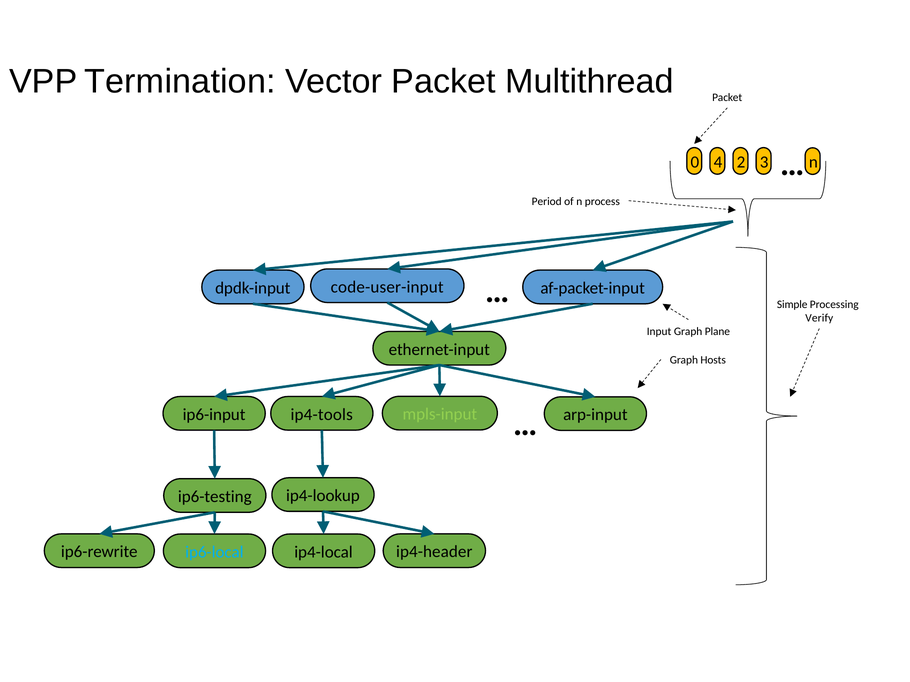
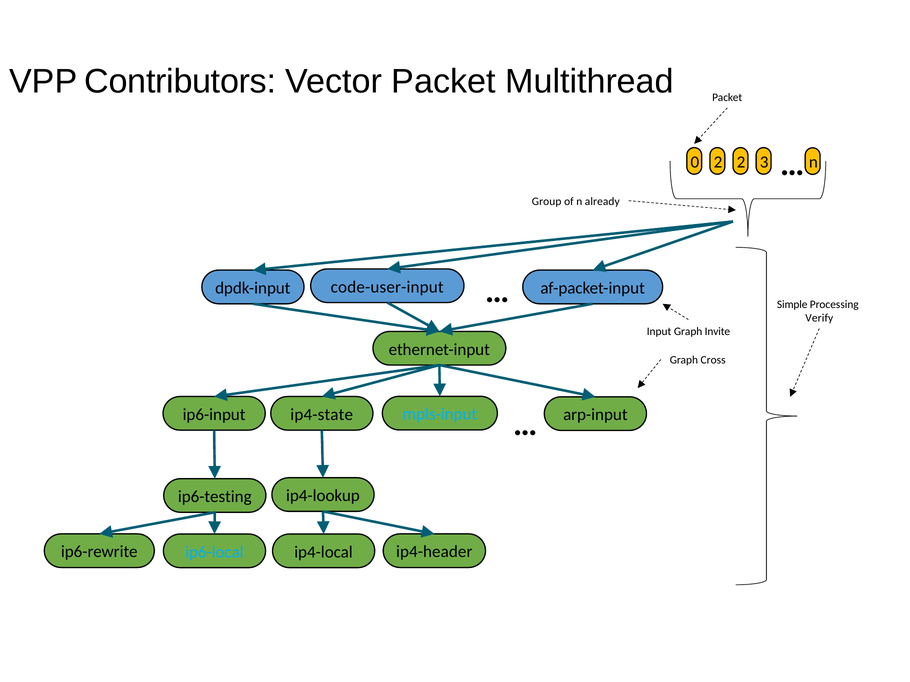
Termination: Termination -> Contributors (180, 82)
0 4: 4 -> 2 (718, 162)
Period: Period -> Group (547, 202)
process: process -> already (602, 202)
Plane: Plane -> Invite (717, 332)
Hosts: Hosts -> Cross (713, 360)
mpls-input colour: light green -> light blue (440, 415)
ip4-tools: ip4-tools -> ip4-state (322, 415)
